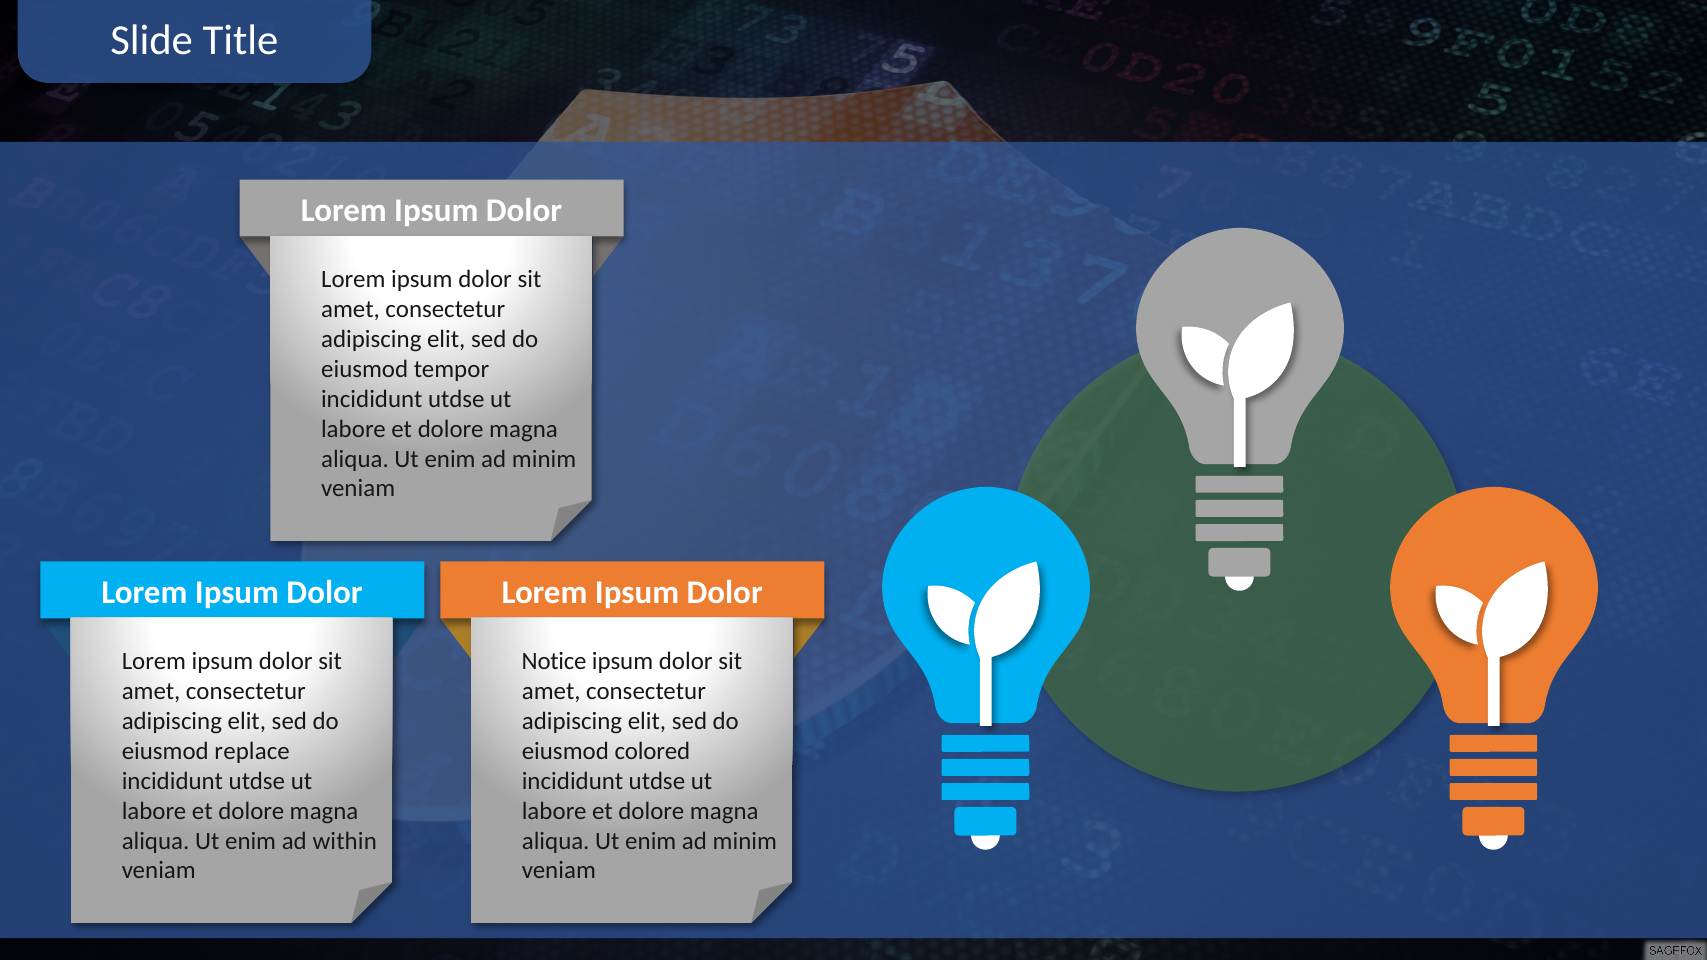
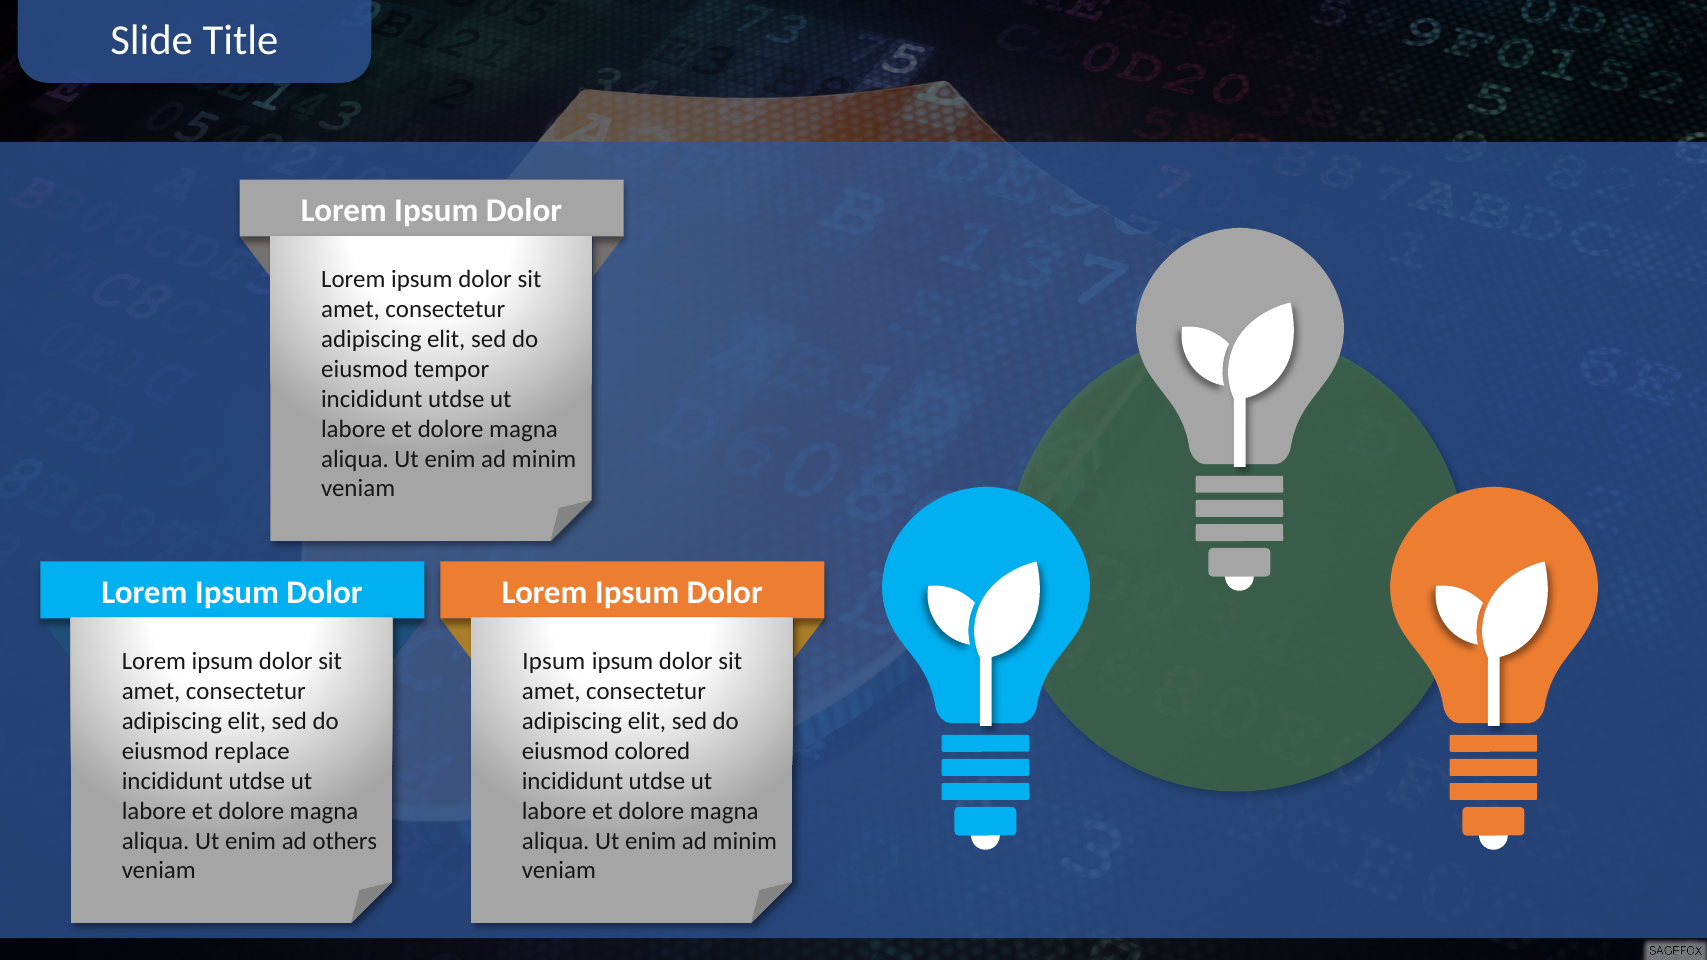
Notice: Notice -> Ipsum (554, 662)
within: within -> others (345, 841)
